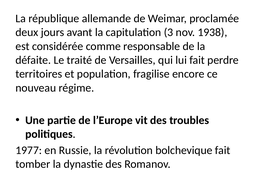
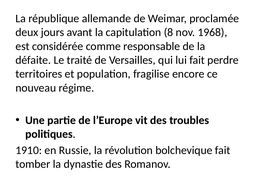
3: 3 -> 8 (169, 32)
1938: 1938 -> 1968 (212, 32)
1977: 1977 -> 1910 (29, 150)
